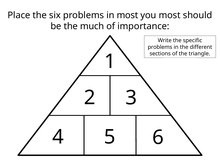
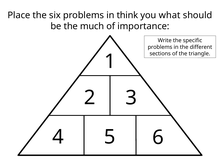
in most: most -> think (127, 15)
you most: most -> what (170, 15)
